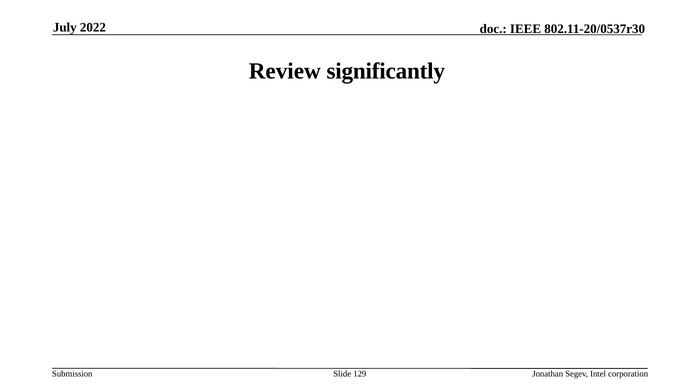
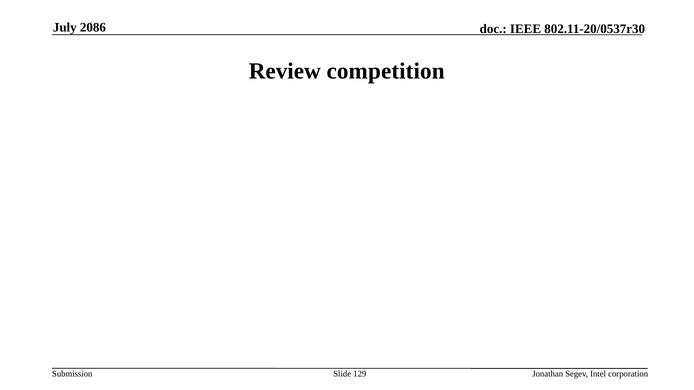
2022: 2022 -> 2086 (93, 28)
significantly: significantly -> competition (386, 71)
